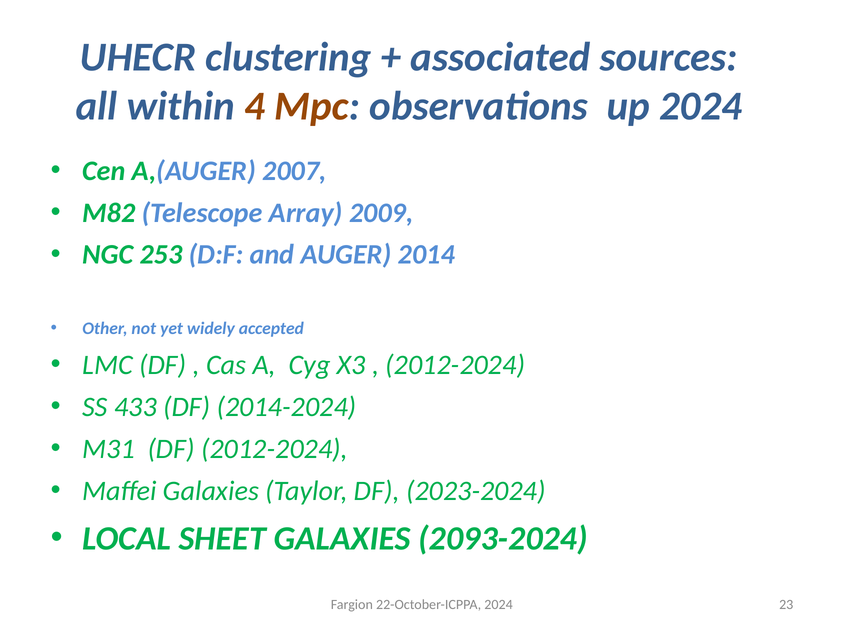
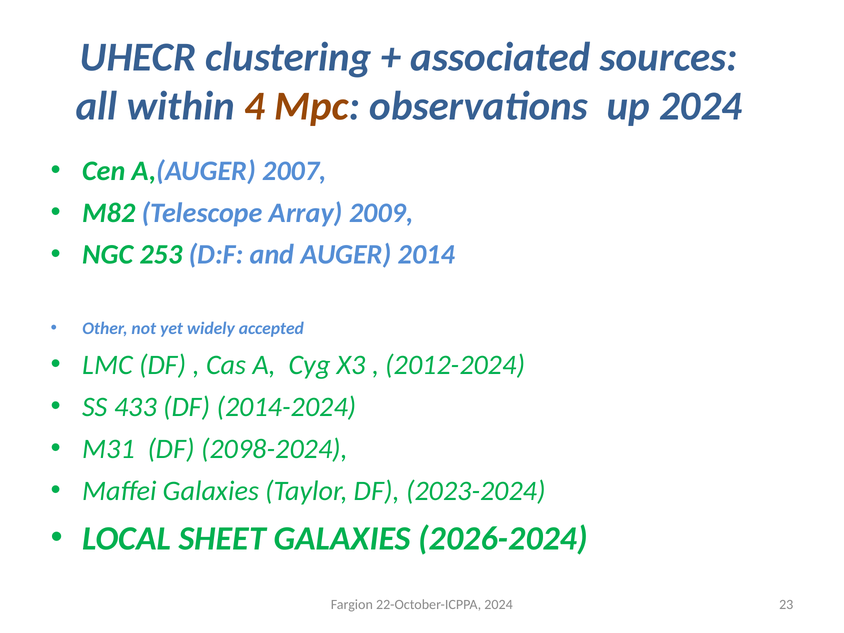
DF 2012-2024: 2012-2024 -> 2098-2024 (275, 449)
2093-2024: 2093-2024 -> 2026-2024 (503, 538)
